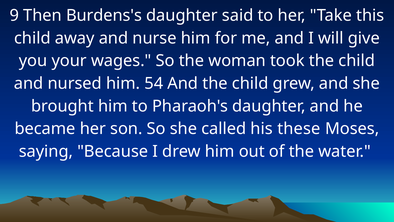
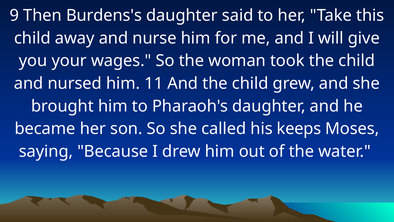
54: 54 -> 11 (154, 83)
these: these -> keeps (299, 129)
